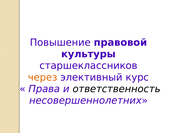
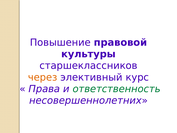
ответственность colour: black -> green (117, 89)
